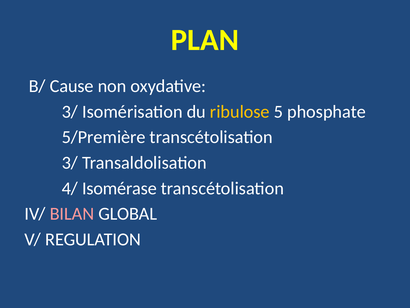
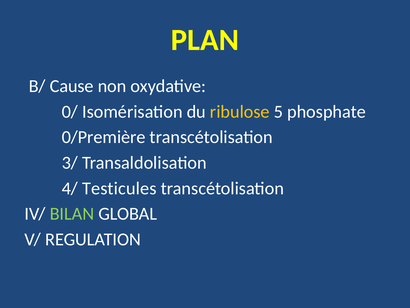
3/: 3/ -> 0/ (70, 112)
5/Première: 5/Première -> 0/Première (104, 137)
Isomérase: Isomérase -> Testicules (119, 188)
BILAN colour: pink -> light green (72, 214)
